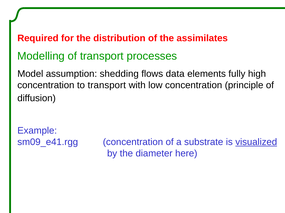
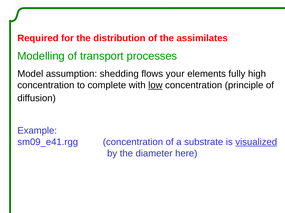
data: data -> your (175, 74)
to transport: transport -> complete (107, 86)
low underline: none -> present (155, 86)
